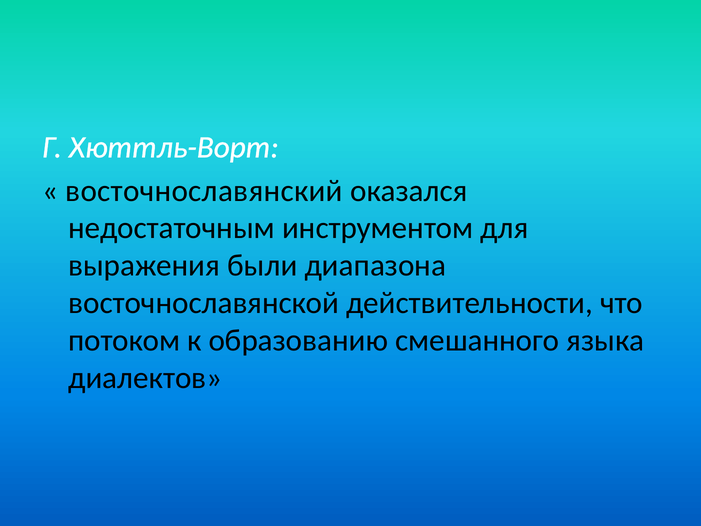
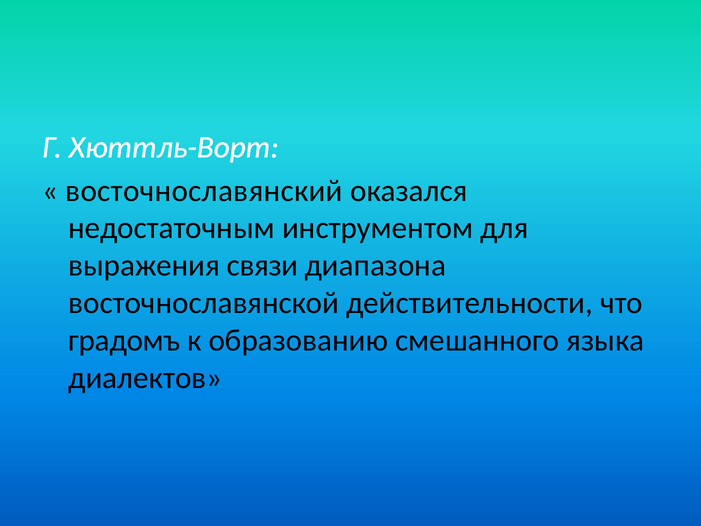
были: были -> связи (262, 265)
потоком: потоком -> градомъ (124, 340)
